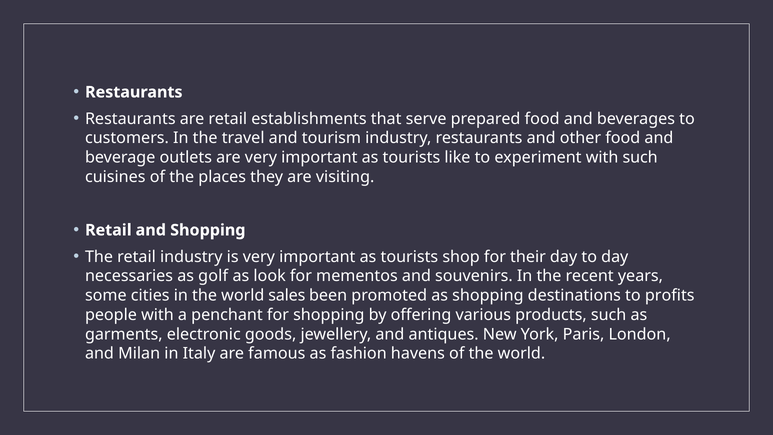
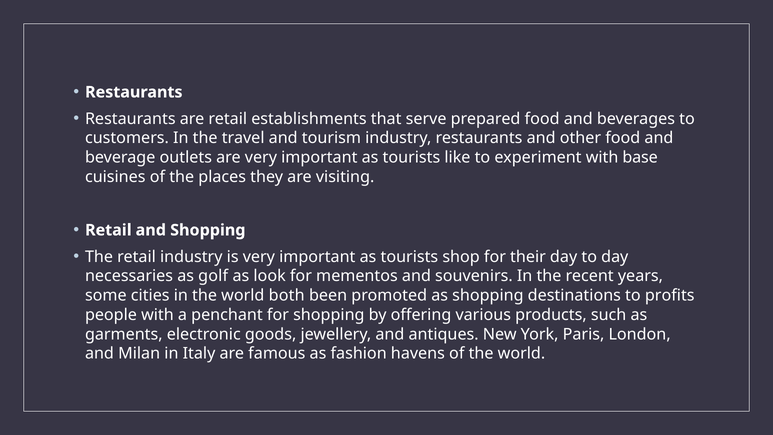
with such: such -> base (640, 157)
sales: sales -> both (287, 295)
